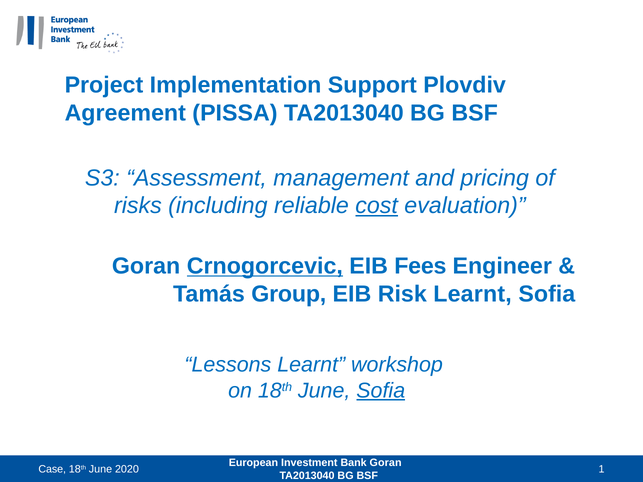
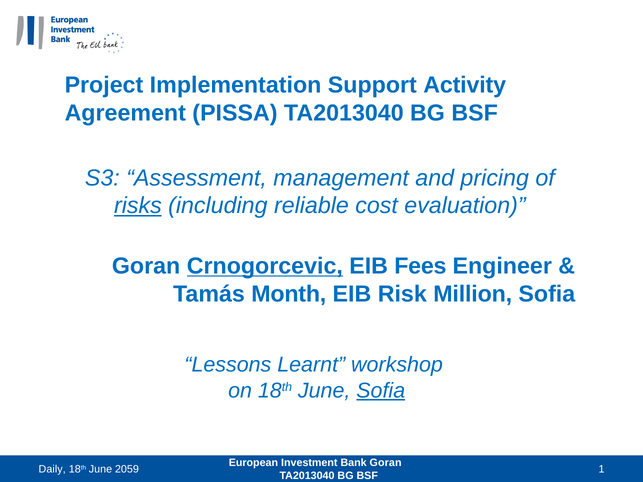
Plovdiv: Plovdiv -> Activity (465, 85)
risks underline: none -> present (138, 206)
cost underline: present -> none (377, 206)
Group: Group -> Month (289, 294)
Risk Learnt: Learnt -> Million (473, 294)
Case: Case -> Daily (52, 470)
2020: 2020 -> 2059 (127, 470)
